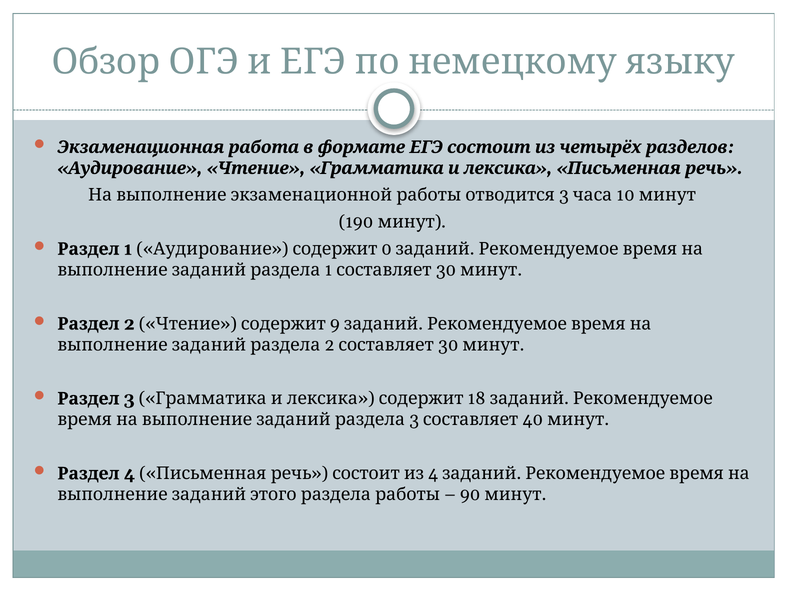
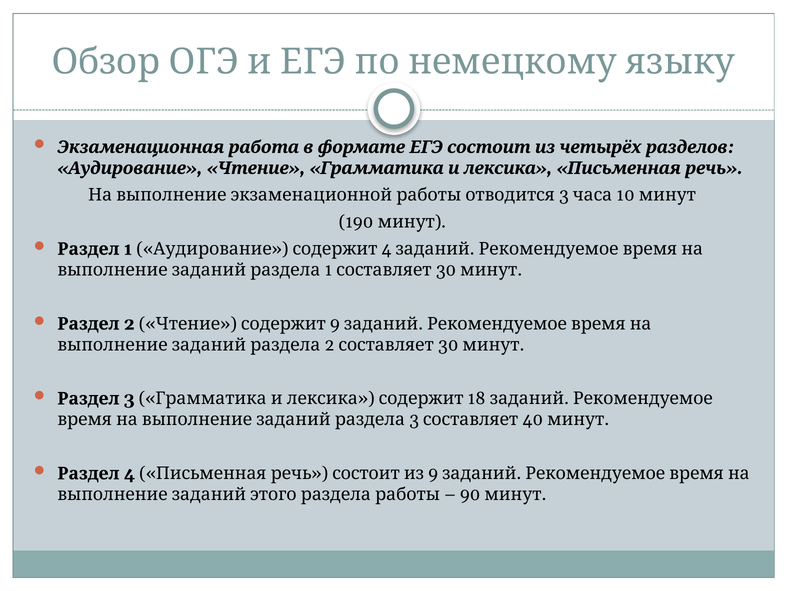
0: 0 -> 4 (386, 249)
4: 4 -> 9 (433, 474)
